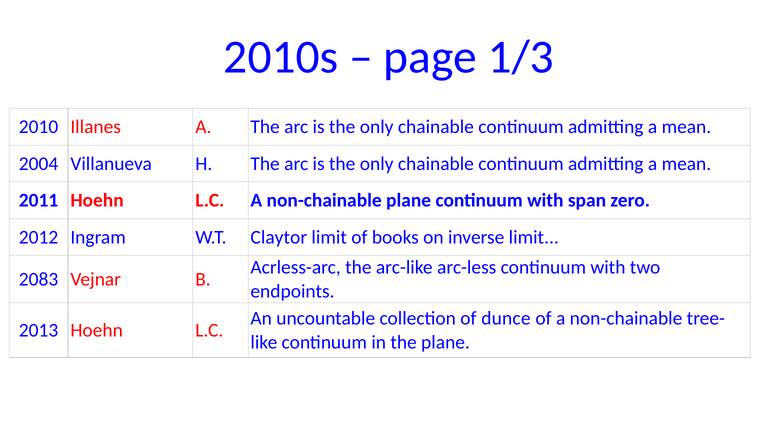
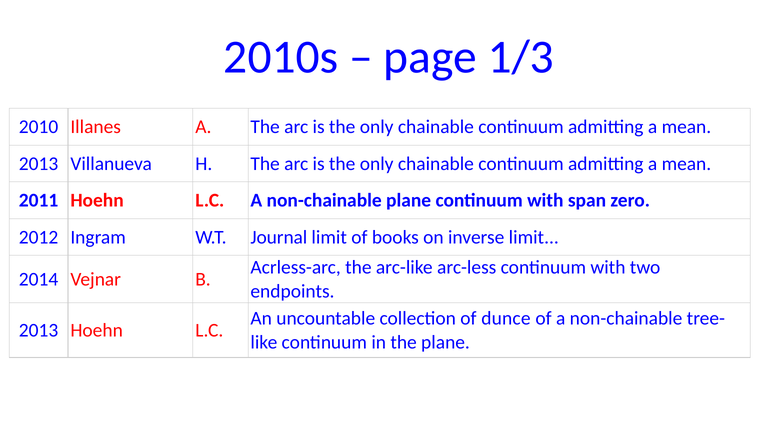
2004: 2004 -> 2013 (39, 164)
Claytor: Claytor -> Journal (279, 238)
2083: 2083 -> 2014 (39, 280)
